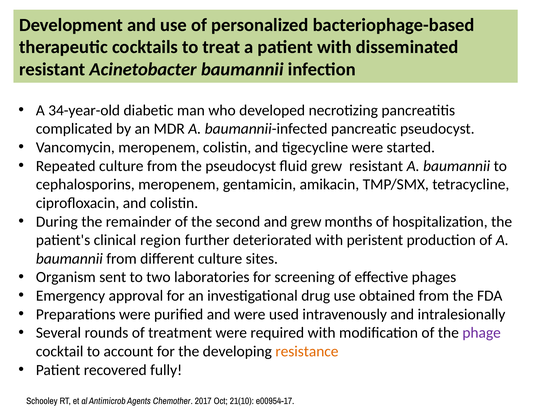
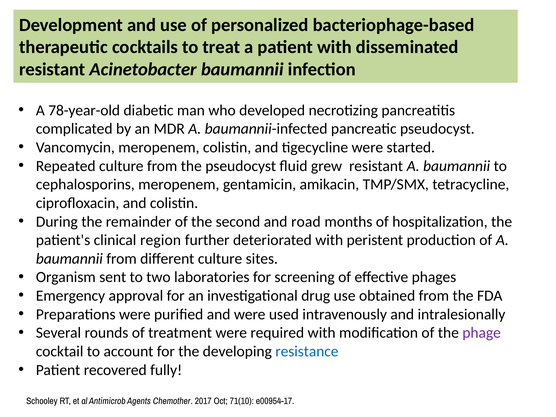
34-year-old: 34-year-old -> 78-year-old (84, 110)
and grew: grew -> road (306, 222)
resistance colour: orange -> blue (307, 351)
21(10: 21(10 -> 71(10 (242, 401)
